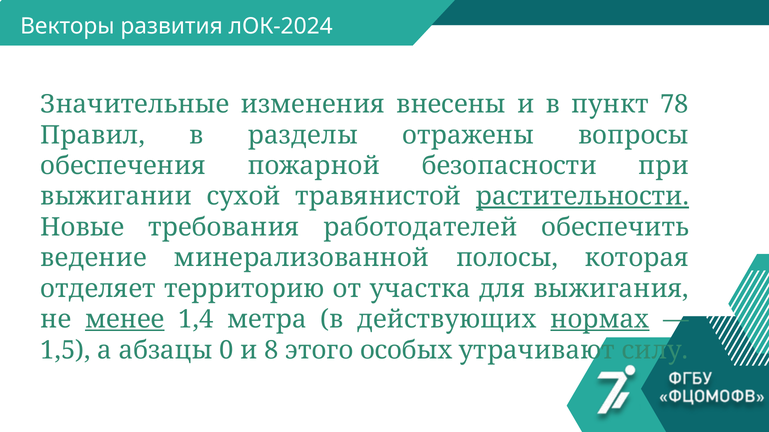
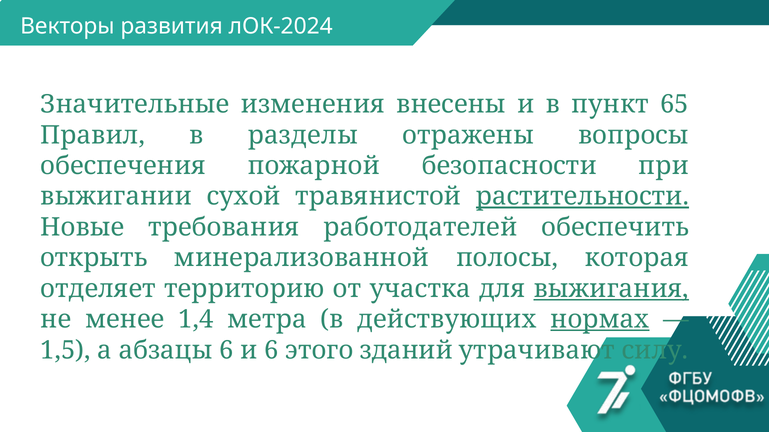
78: 78 -> 65 (674, 104)
ведение: ведение -> открыть (94, 258)
выжигания underline: none -> present (611, 289)
менее underline: present -> none (125, 320)
абзацы 0: 0 -> 6 (227, 351)
и 8: 8 -> 6 (272, 351)
особых: особых -> зданий (406, 351)
